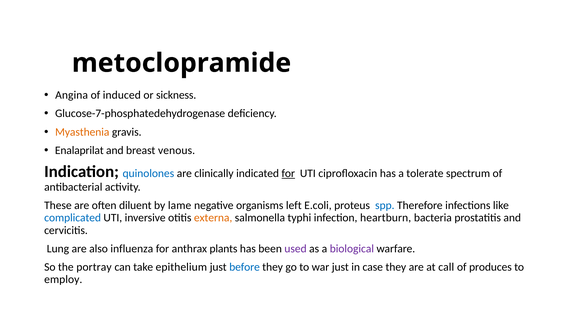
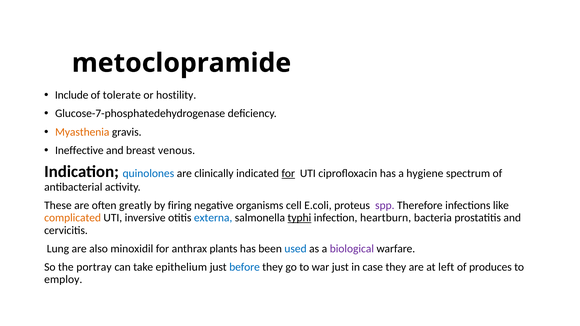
Angina: Angina -> Include (72, 95)
induced: induced -> tolerate (122, 95)
sickness: sickness -> hostility (176, 95)
Enalaprilat: Enalaprilat -> Ineffective (79, 150)
tolerate: tolerate -> hygiene (425, 174)
diluent: diluent -> greatly (135, 206)
lame: lame -> firing (180, 206)
left: left -> cell (294, 206)
spp colour: blue -> purple (385, 206)
complicated colour: blue -> orange (73, 218)
externa colour: orange -> blue (213, 218)
typhi underline: none -> present (299, 218)
influenza: influenza -> minoxidil (132, 249)
used colour: purple -> blue (296, 249)
call: call -> left (446, 267)
